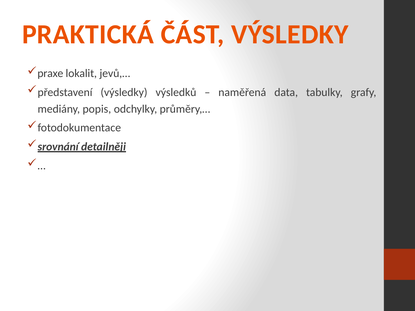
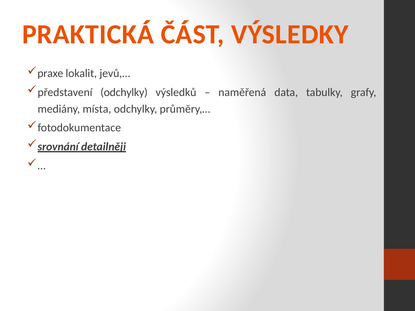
představení výsledky: výsledky -> odchylky (124, 92)
popis: popis -> místa (97, 109)
